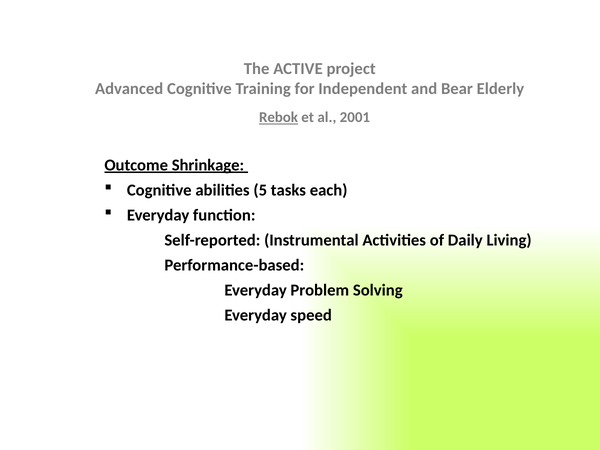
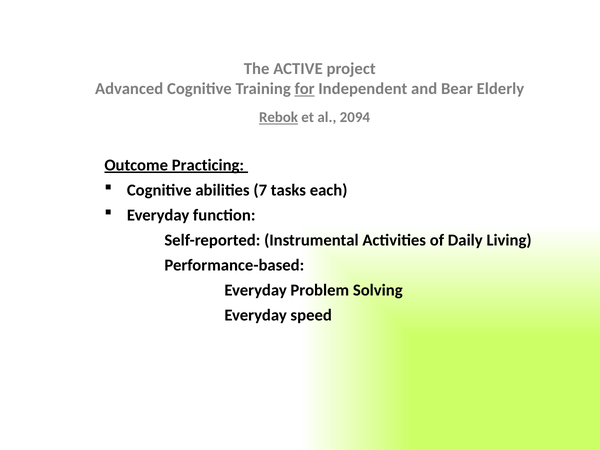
for underline: none -> present (305, 89)
2001: 2001 -> 2094 (355, 117)
Shrinkage: Shrinkage -> Practicing (208, 165)
5: 5 -> 7 (260, 190)
